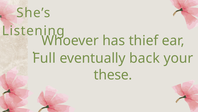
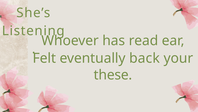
thief: thief -> read (143, 40)
Full: Full -> Felt (44, 58)
